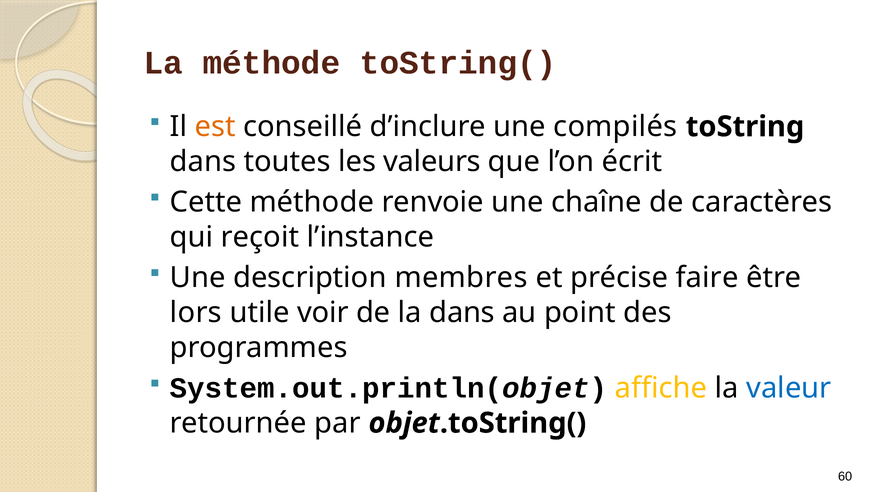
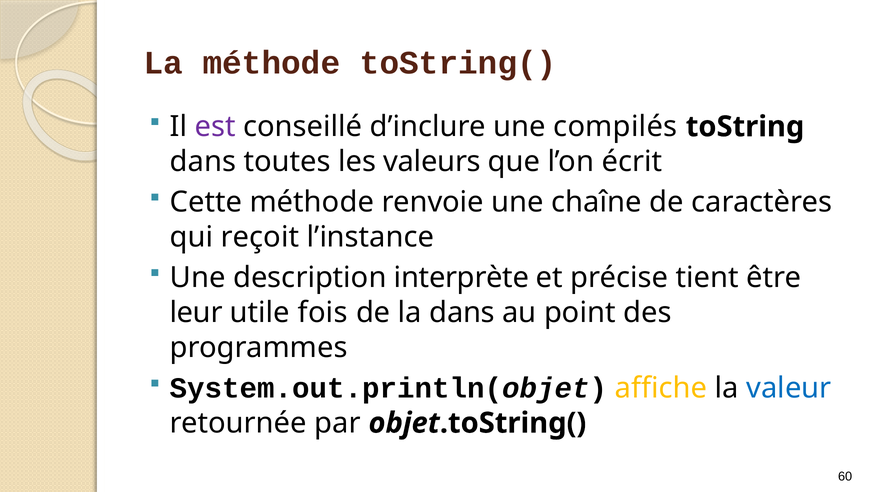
est colour: orange -> purple (215, 127)
membres: membres -> interprète (461, 277)
faire: faire -> tient (707, 277)
lors: lors -> leur (196, 312)
voir: voir -> fois (323, 312)
